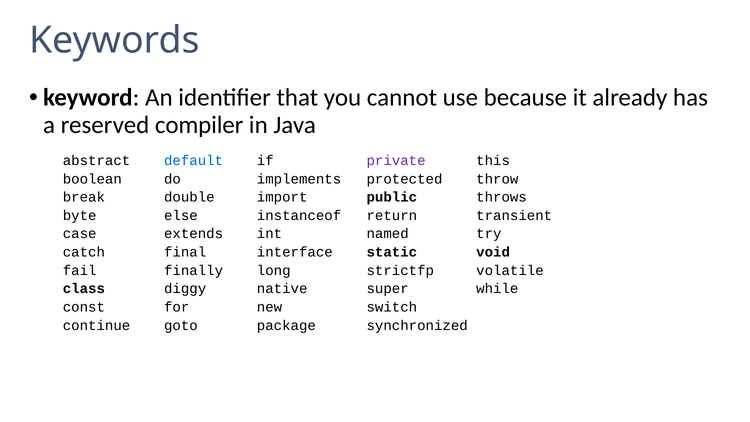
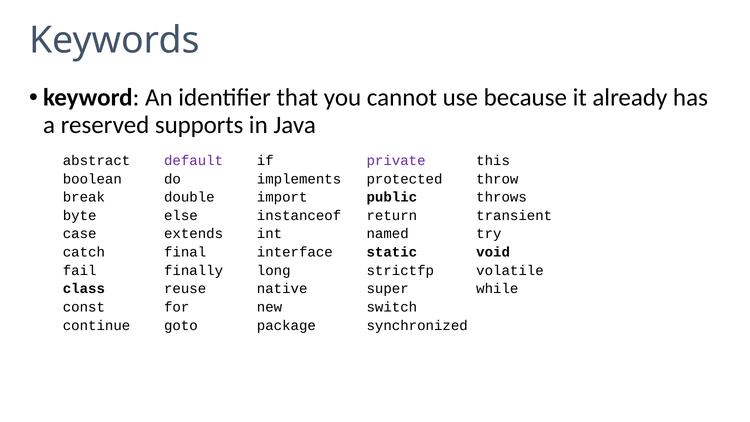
compiler: compiler -> supports (199, 125)
default colour: blue -> purple (194, 161)
diggy: diggy -> reuse (185, 289)
